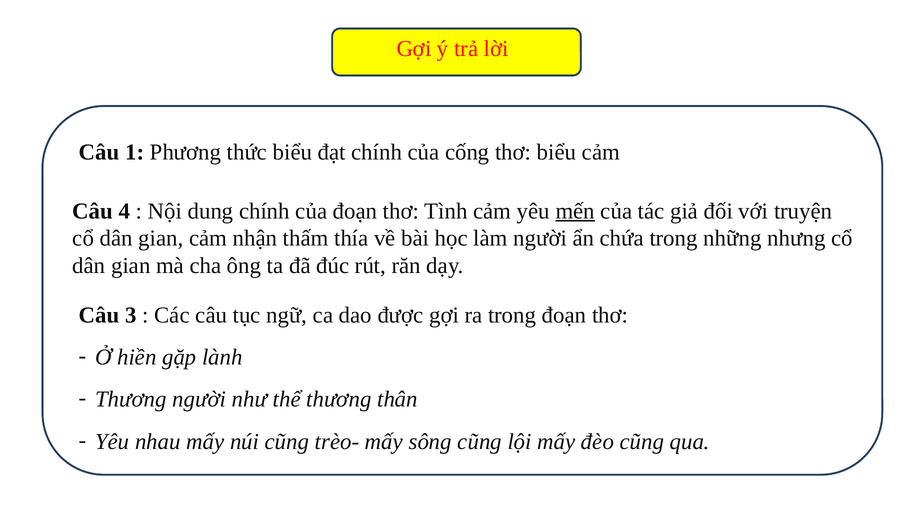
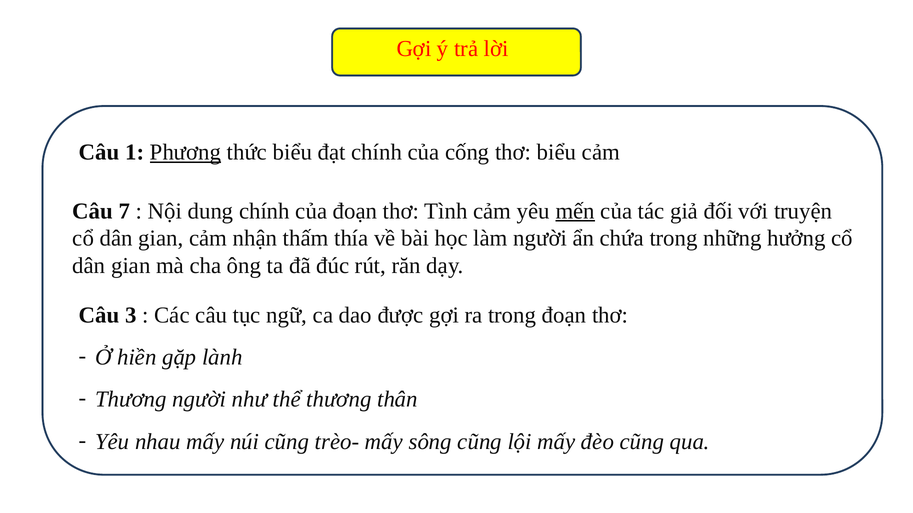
Phương underline: none -> present (186, 152)
4: 4 -> 7 (124, 211)
nhưng: nhưng -> hưởng (796, 239)
